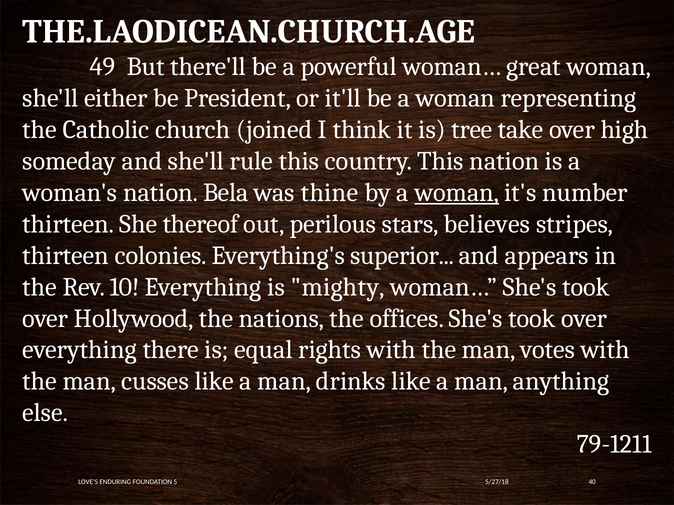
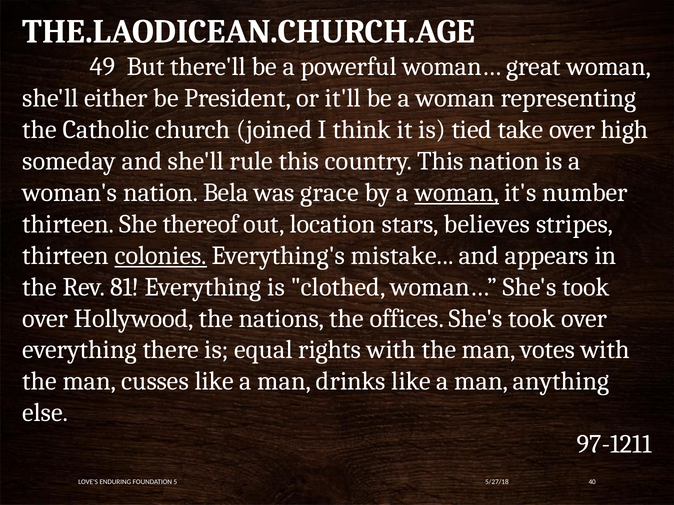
tree: tree -> tied (472, 130)
thine: thine -> grace (330, 193)
perilous: perilous -> location (333, 224)
colonies underline: none -> present (161, 256)
superior: superior -> mistake (402, 256)
10: 10 -> 81 (125, 287)
mighty: mighty -> clothed (338, 287)
79-1211: 79-1211 -> 97-1211 (614, 445)
